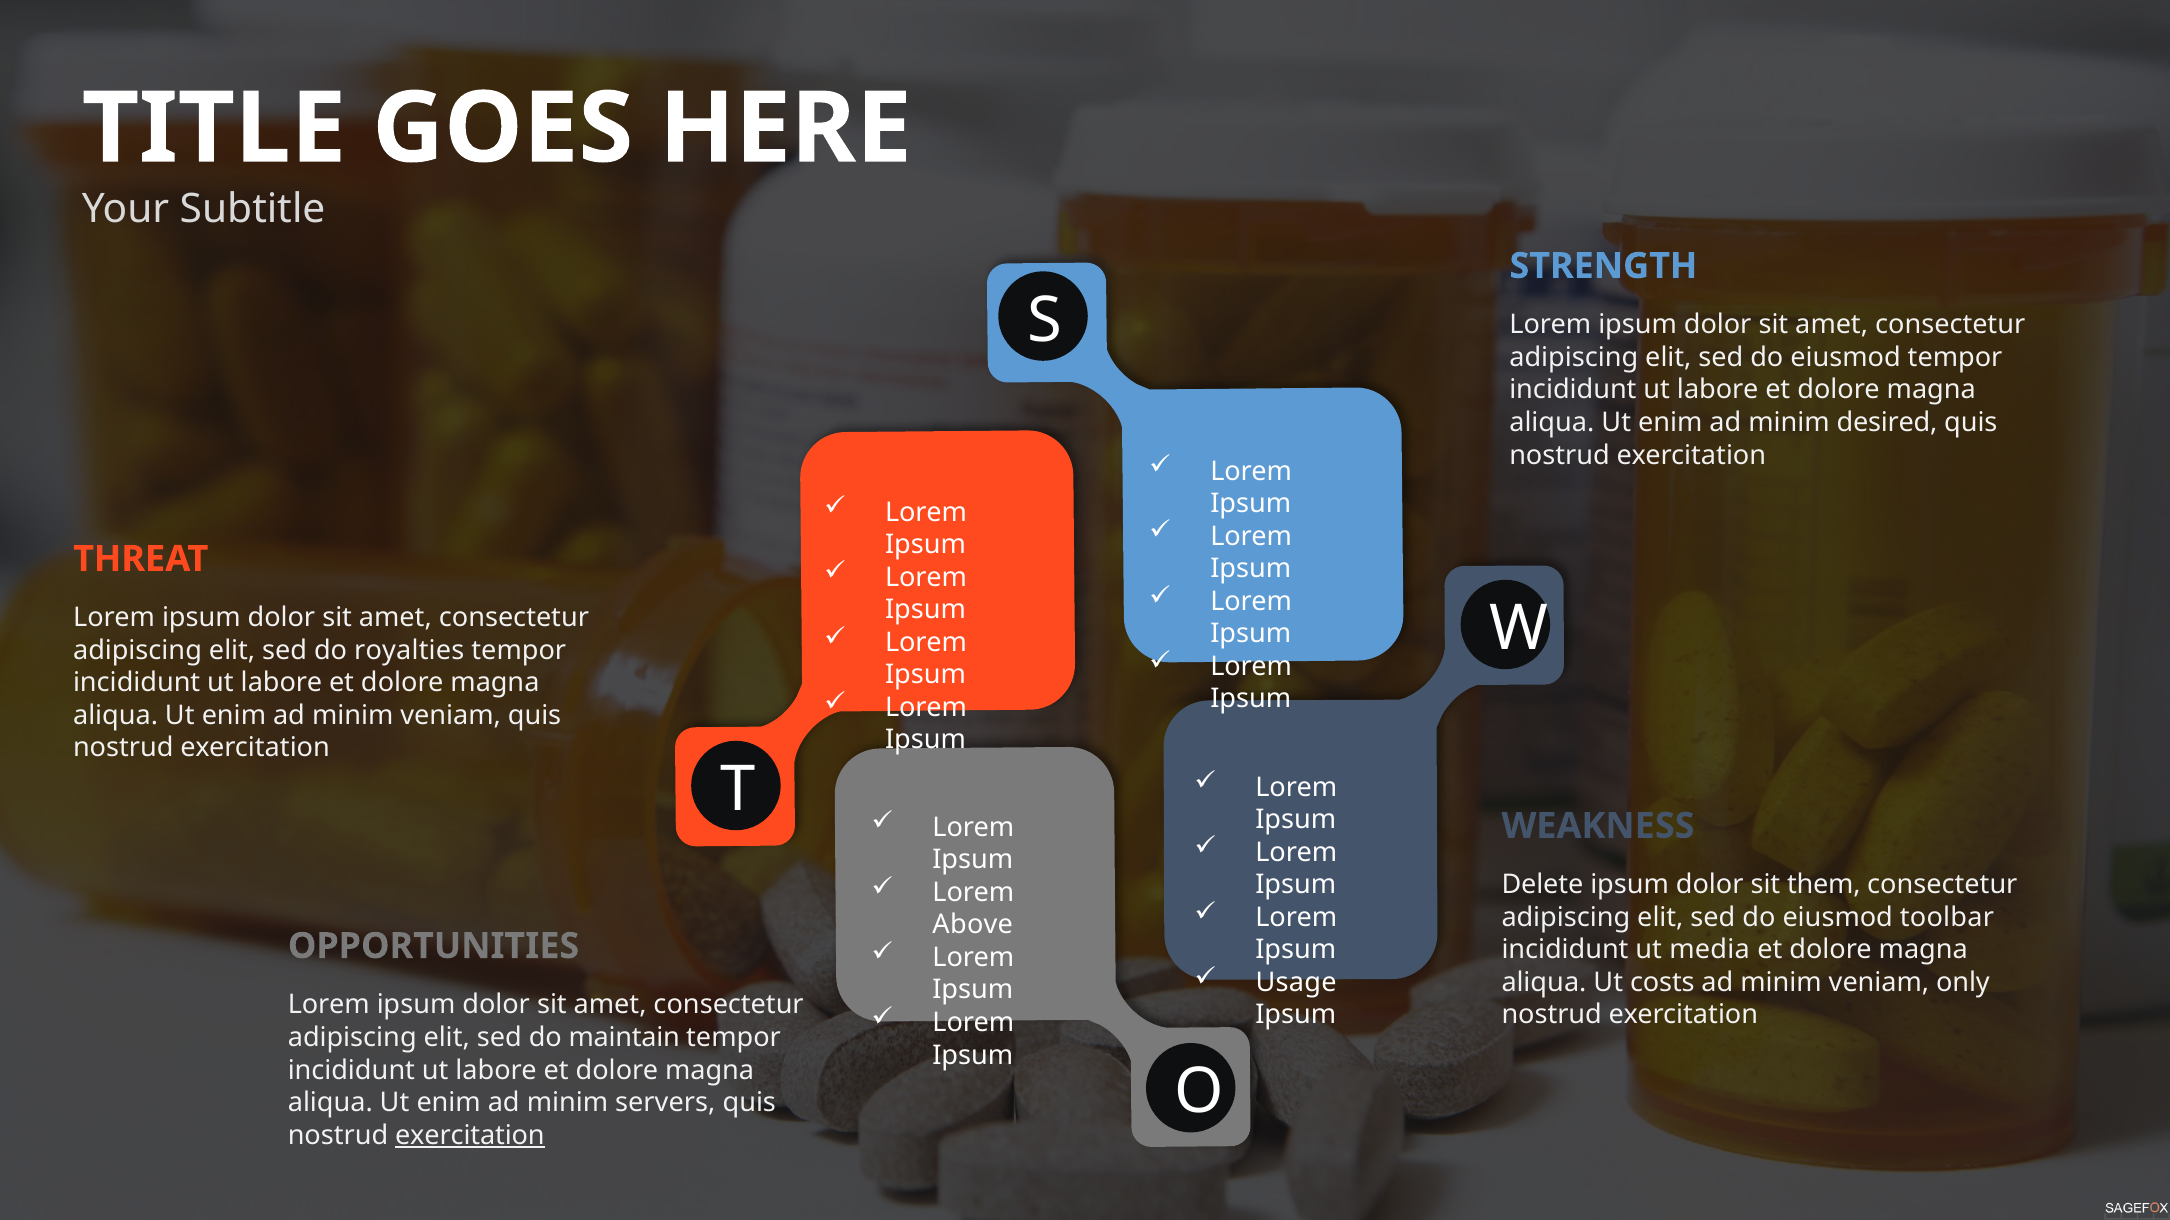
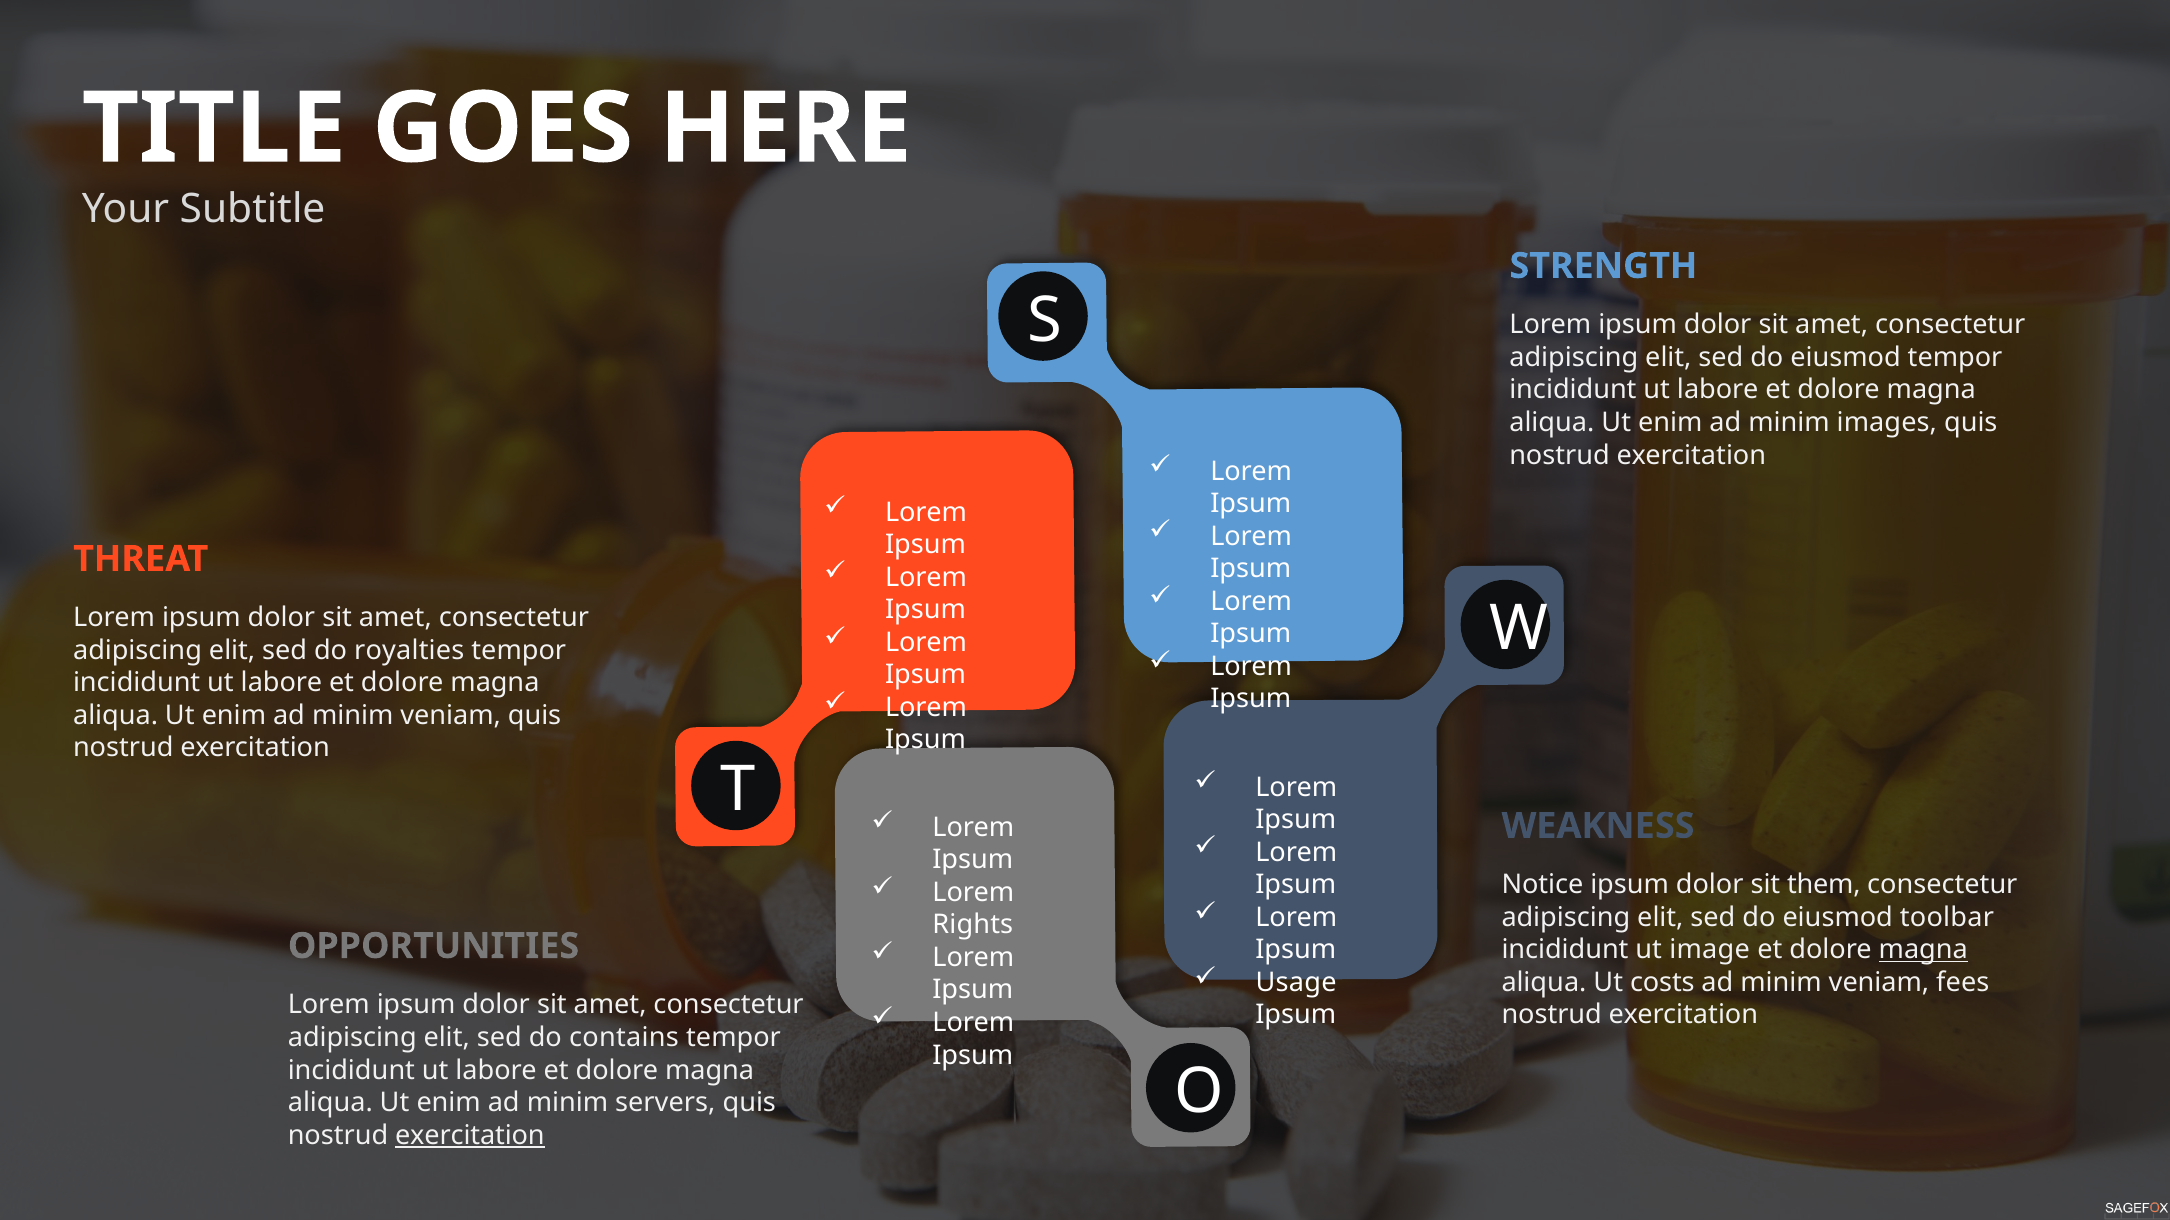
desired: desired -> images (1887, 423)
Delete: Delete -> Notice (1542, 885)
Above: Above -> Rights (973, 925)
media: media -> image (1710, 950)
magna underline: none -> present (1923, 950)
only: only -> fees (1963, 983)
maintain: maintain -> contains (624, 1038)
